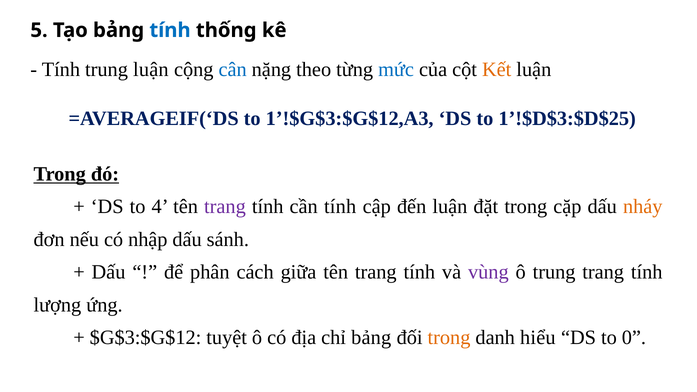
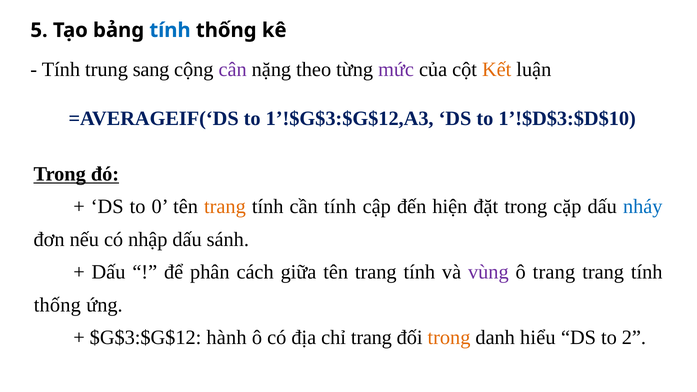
trung luận: luận -> sang (151, 70)
cân colour: blue -> purple (233, 70)
mức colour: blue -> purple (396, 70)
1’!$D$3:$D$25: 1’!$D$3:$D$25 -> 1’!$D$3:$D$10 (567, 119)
4: 4 -> 0 (160, 207)
trang colour: purple -> orange (225, 207)
đến luận: luận -> hiện (450, 207)
nháy colour: orange -> blue (643, 207)
ô trung: trung -> trang (554, 272)
lượng: lượng -> thống (57, 305)
tuyệt: tuyệt -> hành (227, 338)
chỉ bảng: bảng -> trang (371, 338)
0: 0 -> 2 (634, 338)
